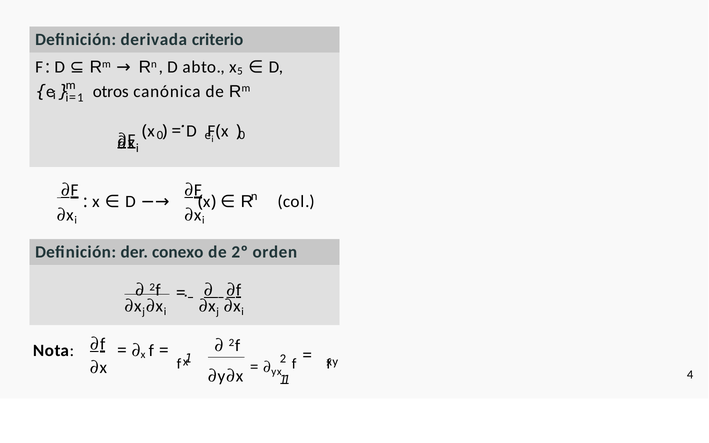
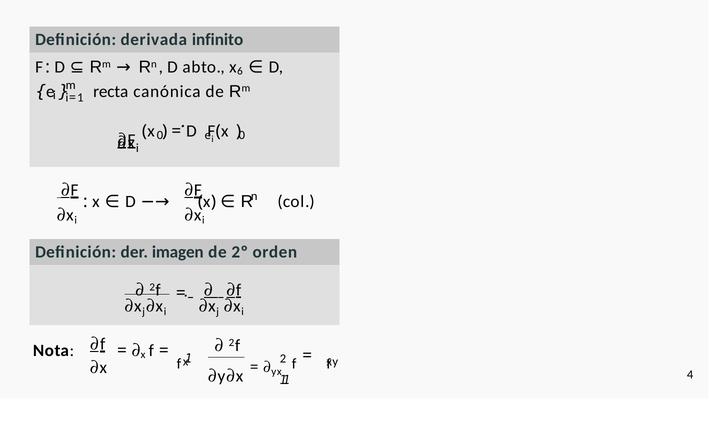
criterio: criterio -> infinito (218, 39)
5: 5 -> 6 (240, 71)
otros: otros -> recta (111, 91)
conexo: conexo -> imagen (178, 252)
